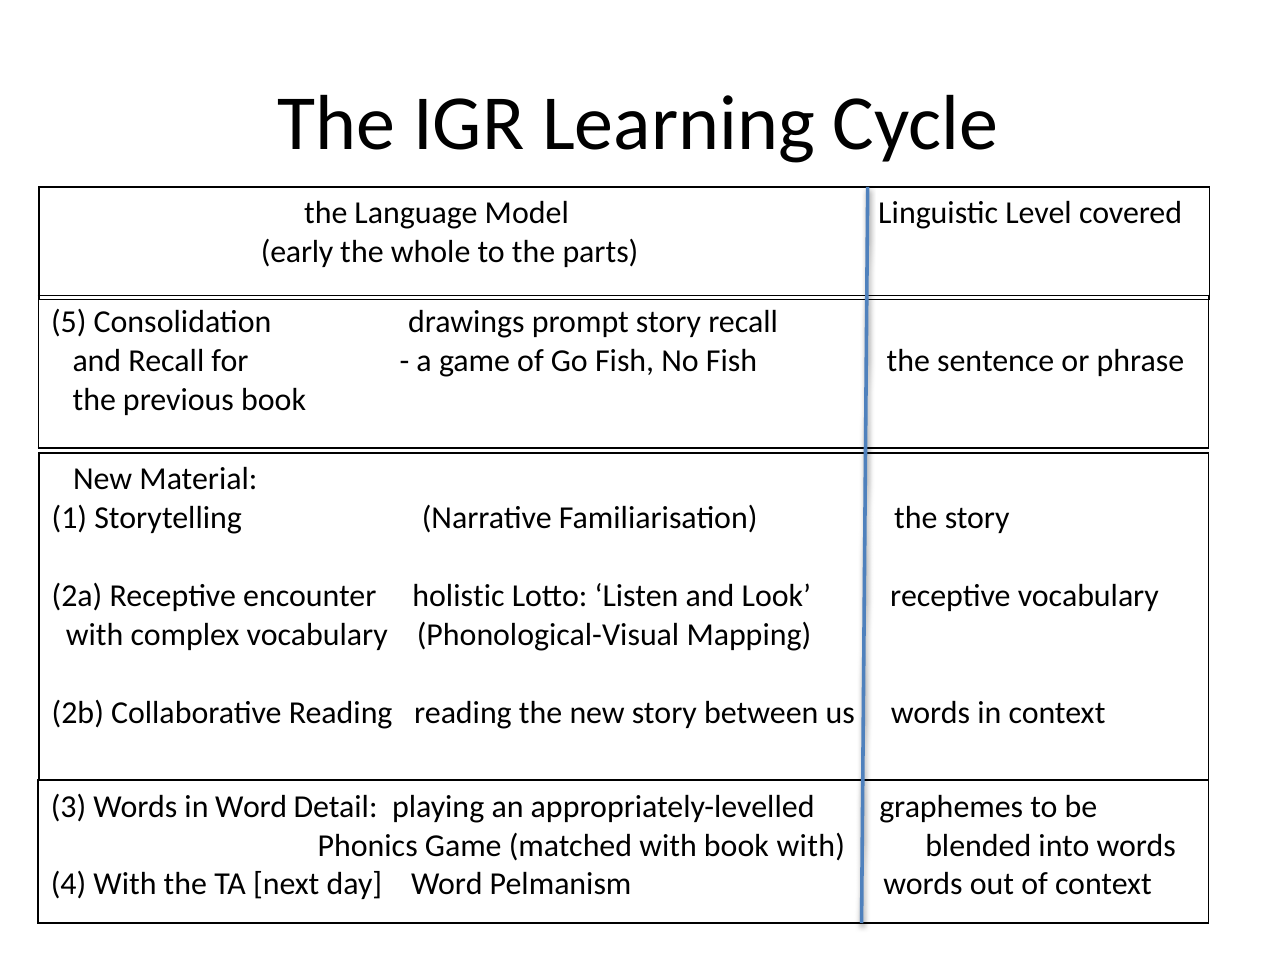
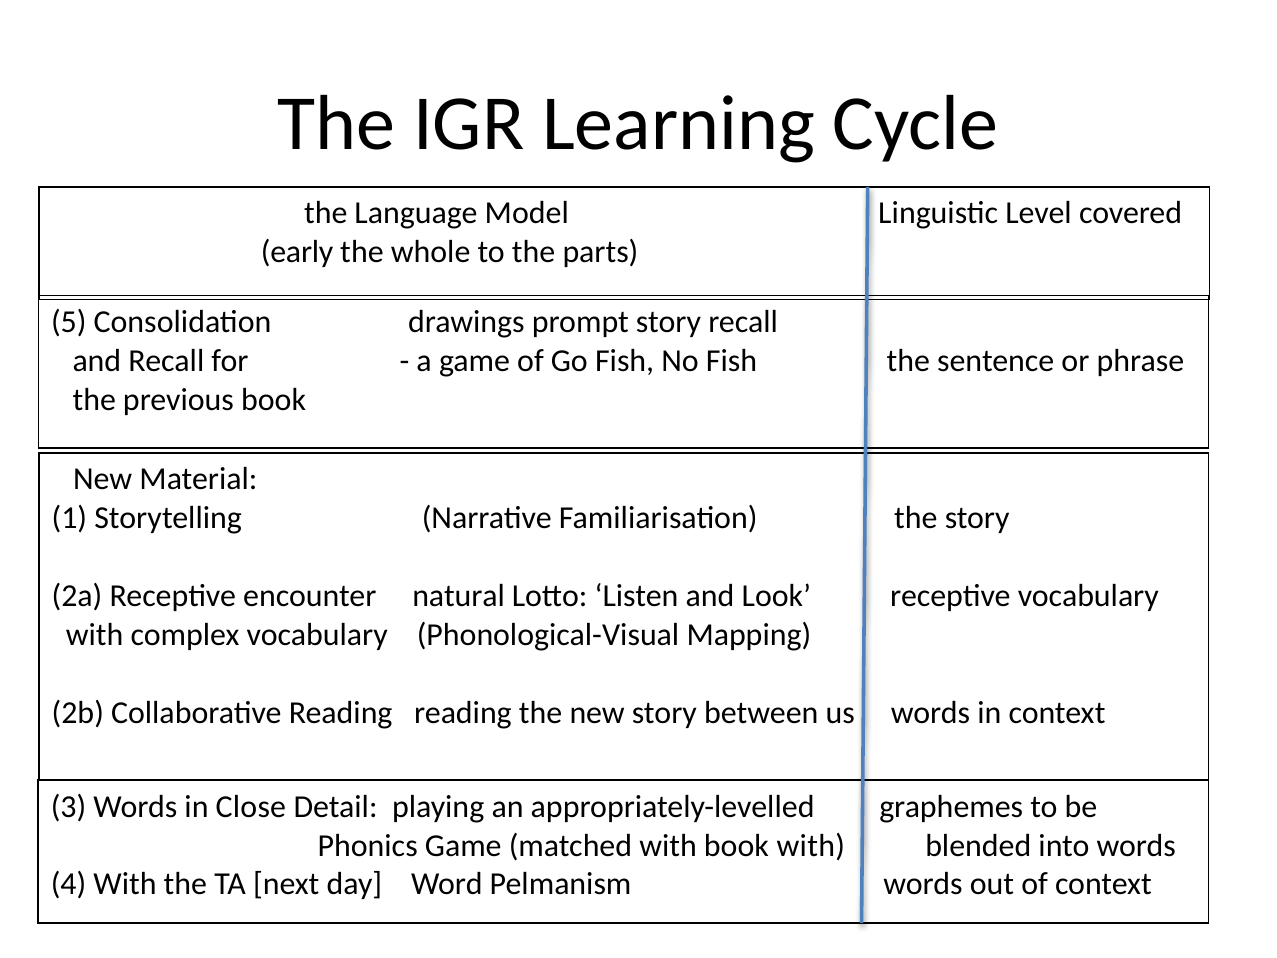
holistic: holistic -> natural (459, 596)
in Word: Word -> Close (251, 806)
